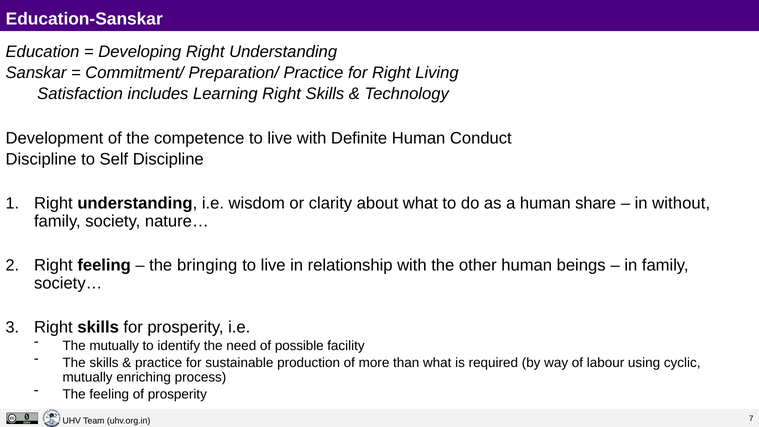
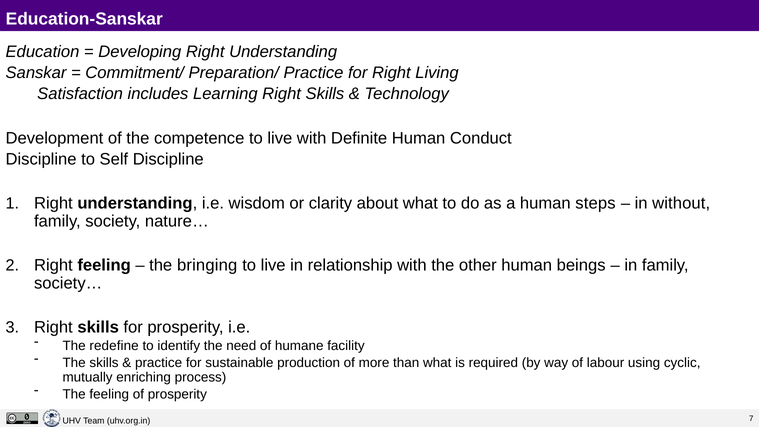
share: share -> steps (595, 203)
The mutually: mutually -> redefine (114, 346)
possible: possible -> humane (299, 346)
